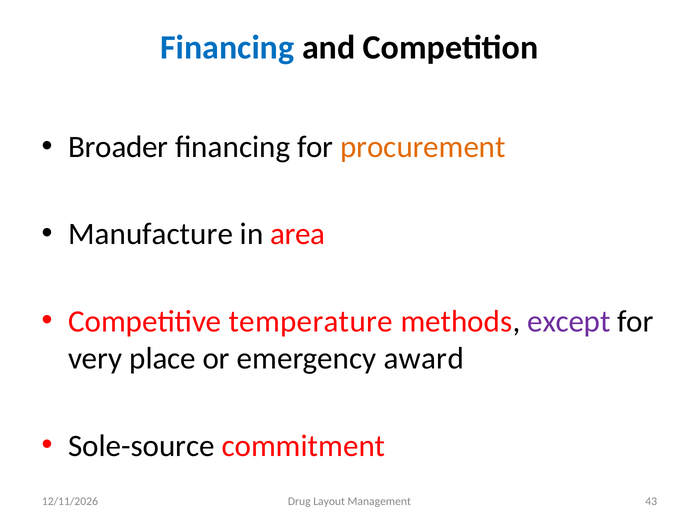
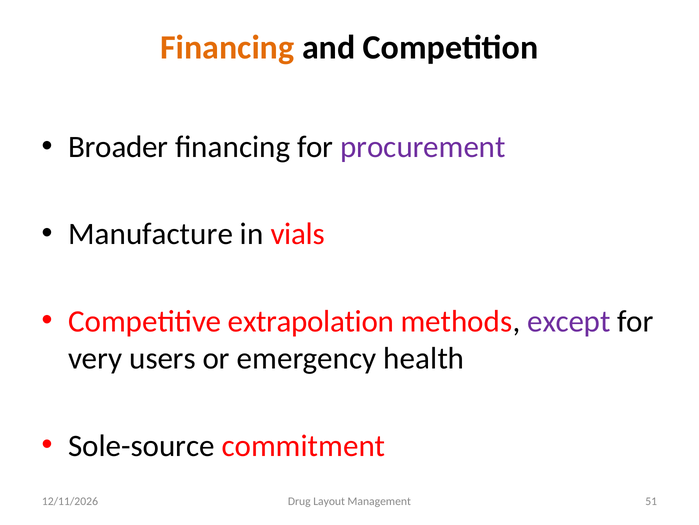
Financing colour: blue -> orange (227, 47)
procurement colour: orange -> purple (423, 147)
area: area -> vials (298, 234)
temperature: temperature -> extrapolation (311, 321)
place: place -> users (163, 358)
award: award -> health (424, 358)
43: 43 -> 51 (651, 501)
